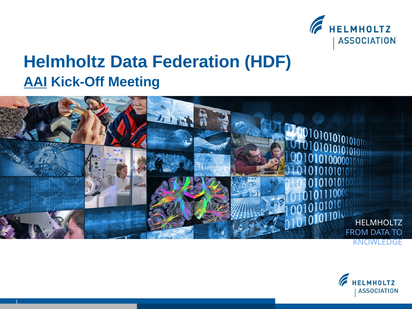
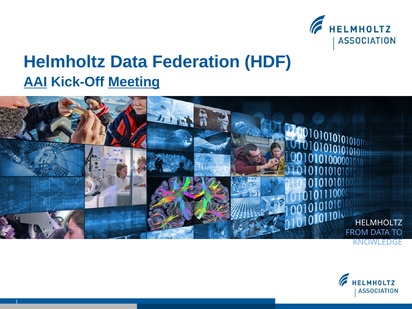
Meeting underline: none -> present (134, 82)
